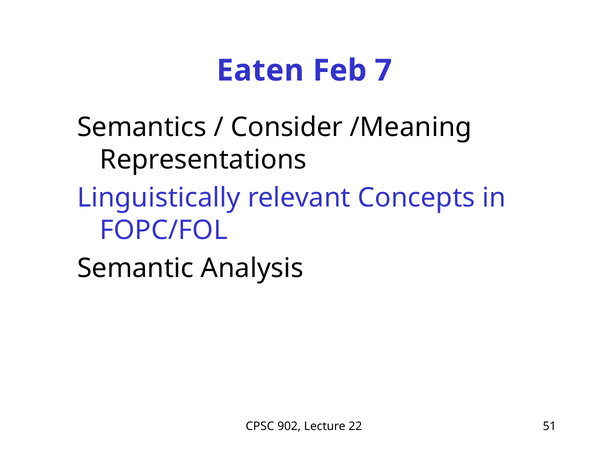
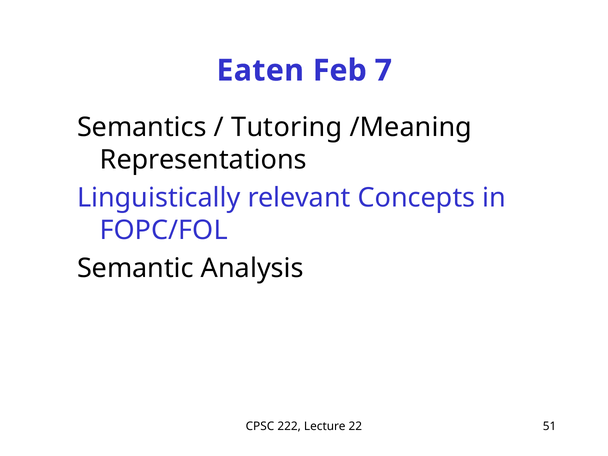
Consider: Consider -> Tutoring (287, 128)
902: 902 -> 222 (289, 426)
